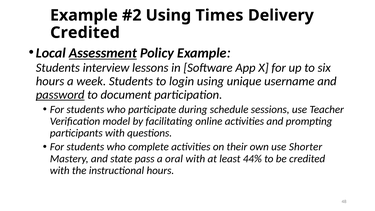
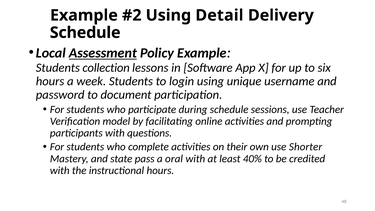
Times: Times -> Detail (219, 15)
Credited: Credited -> Schedule (85, 33)
interview: interview -> collection (106, 68)
password underline: present -> none (60, 95)
44%: 44% -> 40% (252, 159)
